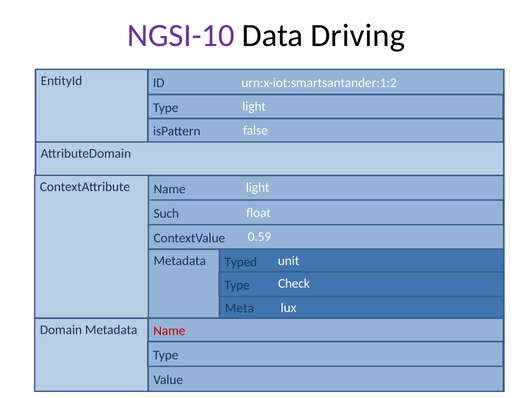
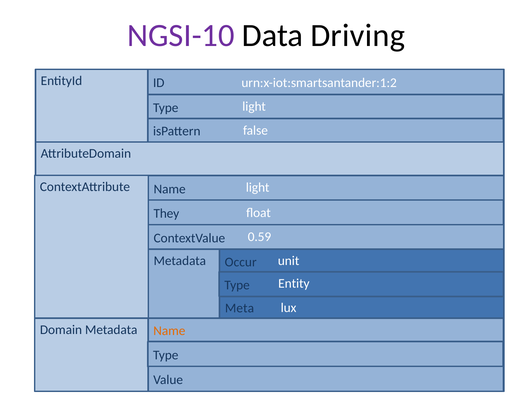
Such: Such -> They (166, 214)
Typed: Typed -> Occur (241, 262)
Check: Check -> Entity (294, 283)
Name colour: red -> orange (169, 331)
